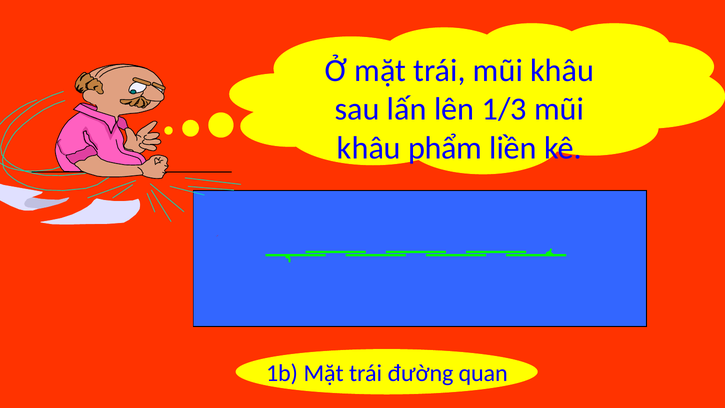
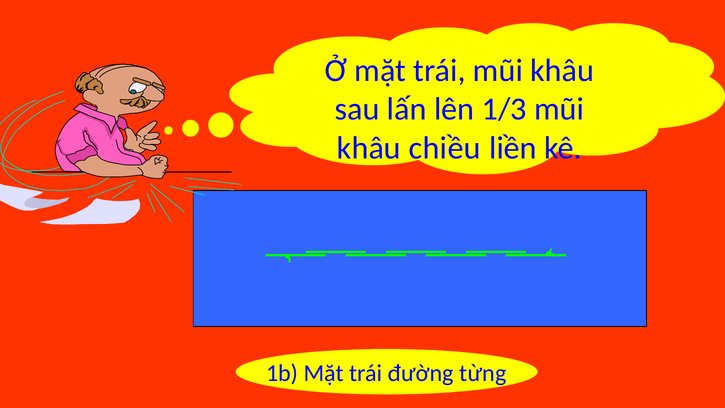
phẩm: phẩm -> chiều (445, 148)
quan: quan -> từng (483, 373)
